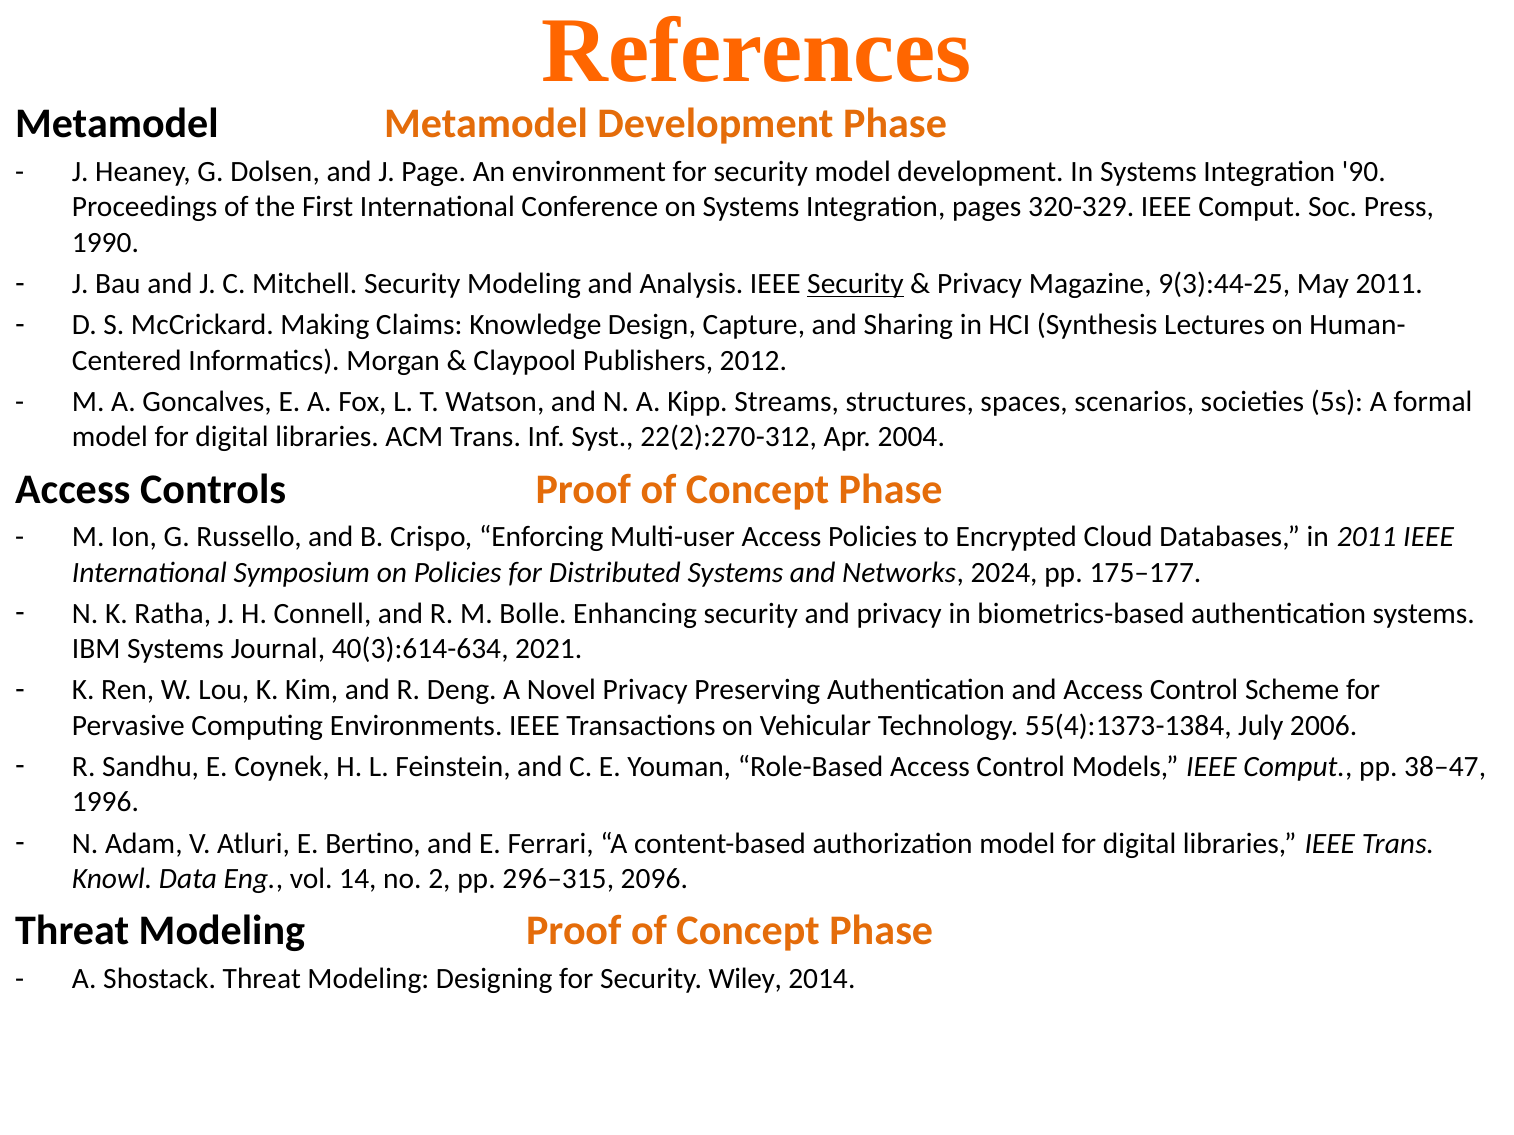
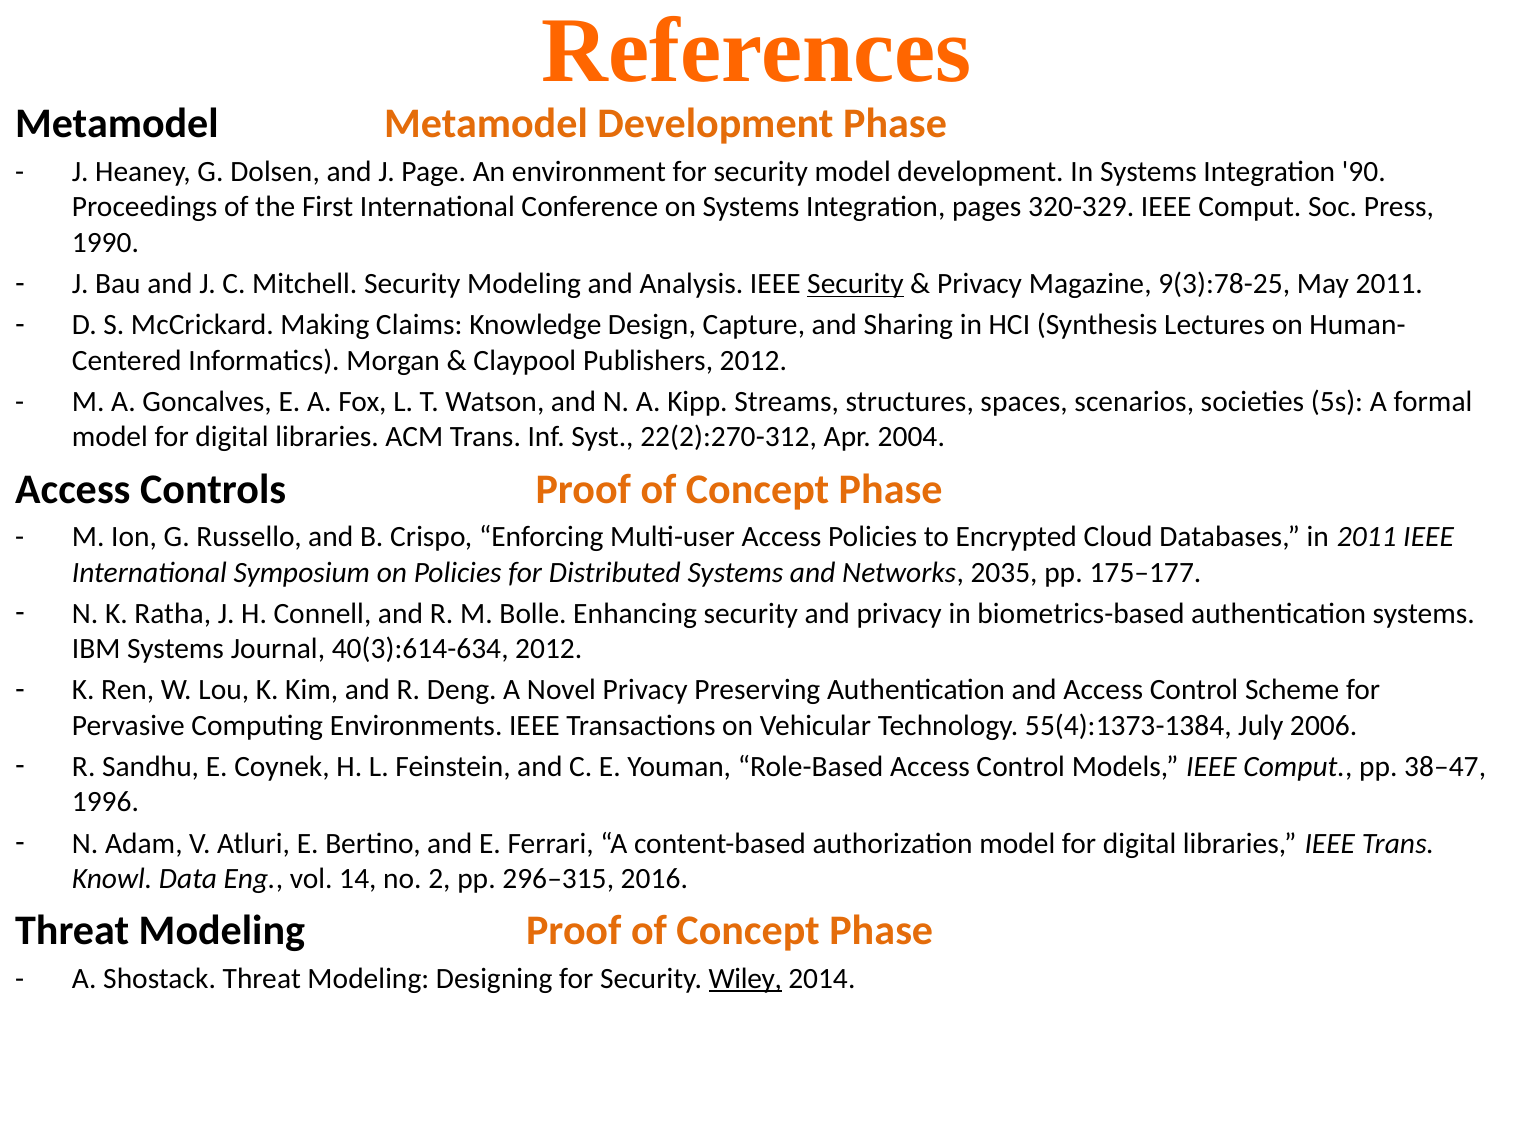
9(3):44-25: 9(3):44-25 -> 9(3):78-25 (1224, 284)
2024: 2024 -> 2035 (1004, 573)
40(3):614-634 2021: 2021 -> 2012 (549, 649)
2096: 2096 -> 2016 (654, 879)
Wiley underline: none -> present (745, 979)
